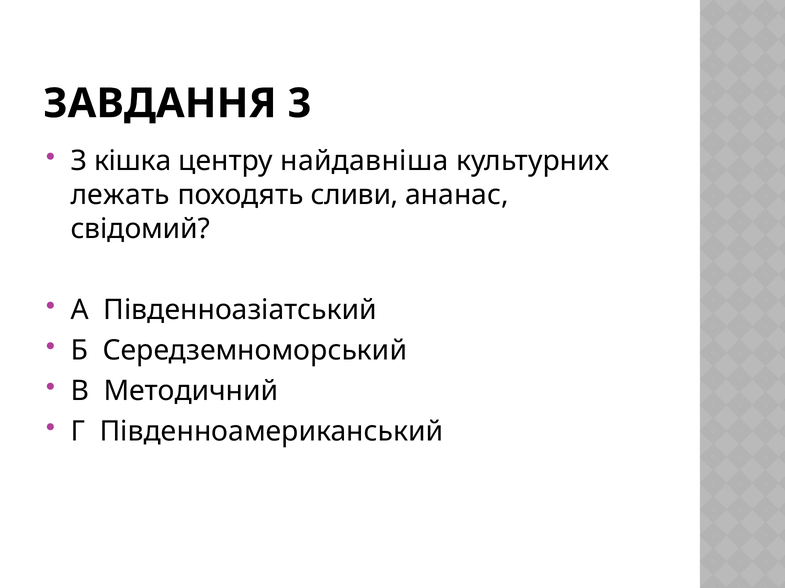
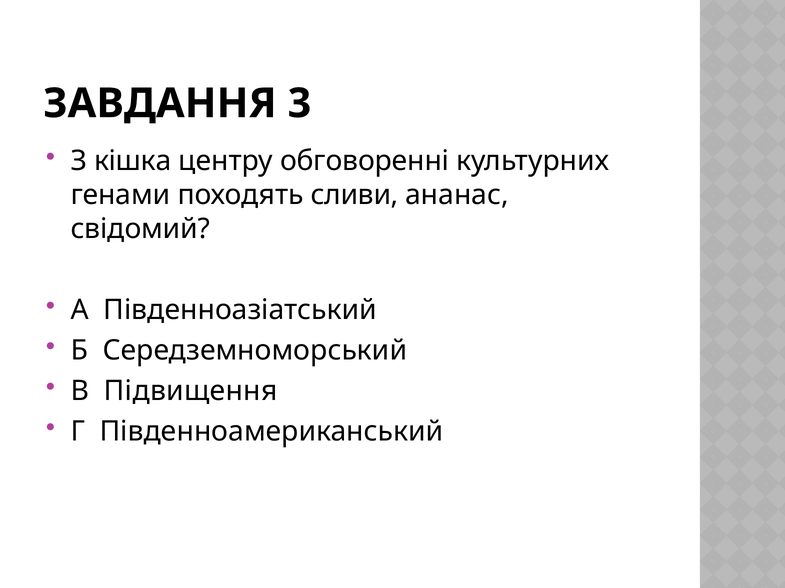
найдавніша: найдавніша -> обговоренні (365, 161)
лежать: лежать -> генами (120, 195)
Методичний: Методичний -> Підвищення (191, 391)
